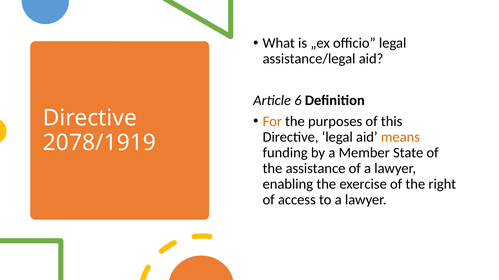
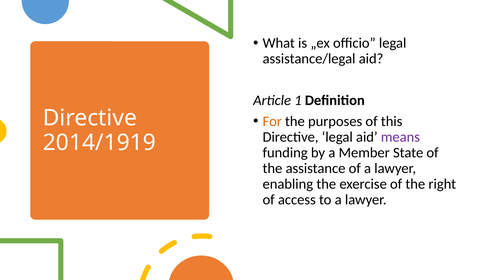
6: 6 -> 1 (298, 101)
means colour: orange -> purple (400, 137)
2078/1919: 2078/1919 -> 2014/1919 (99, 143)
